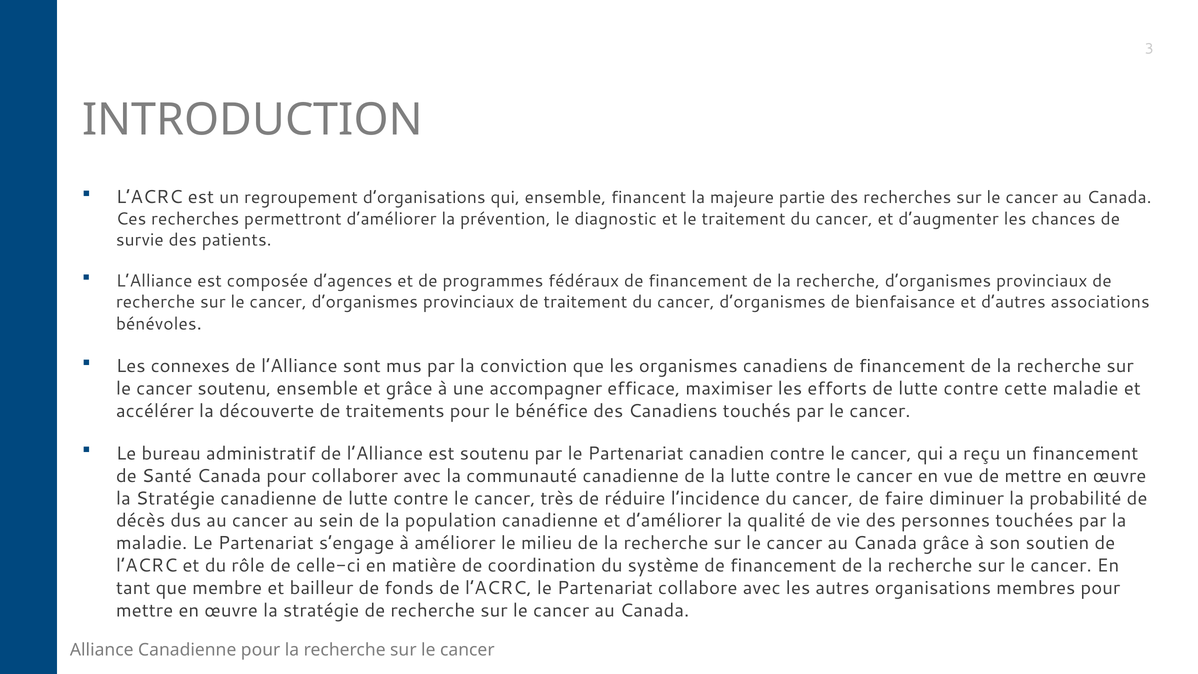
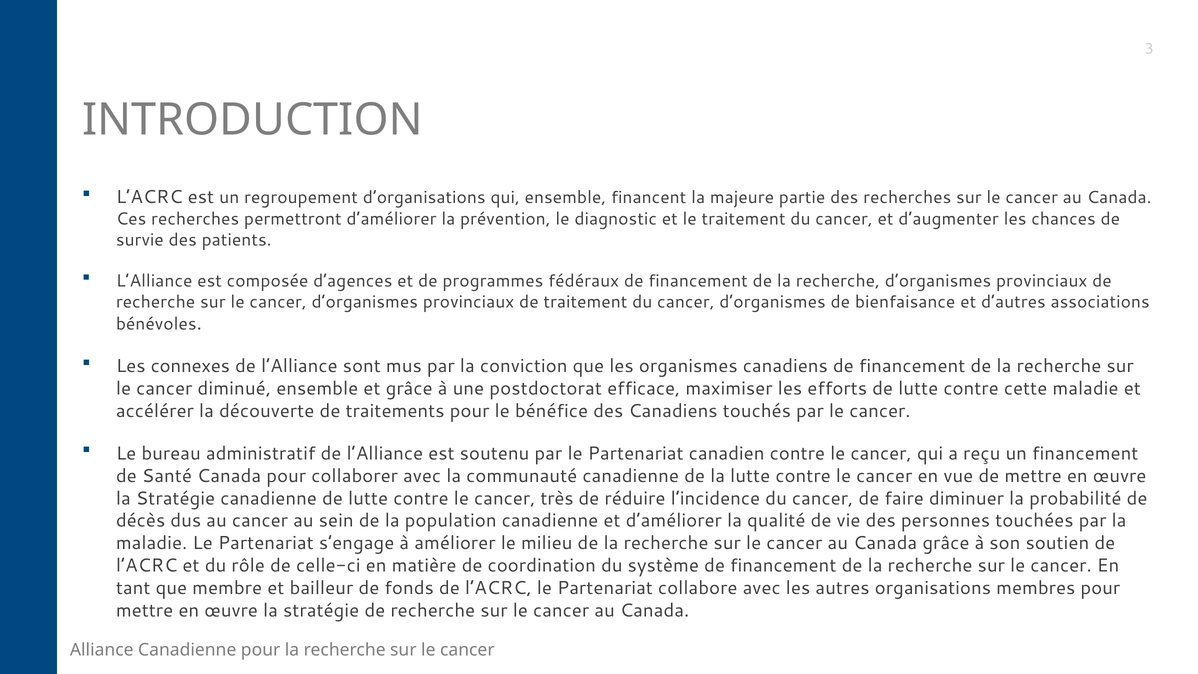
cancer soutenu: soutenu -> diminué (234, 388)
accompagner: accompagner -> postdoctorat (546, 388)
